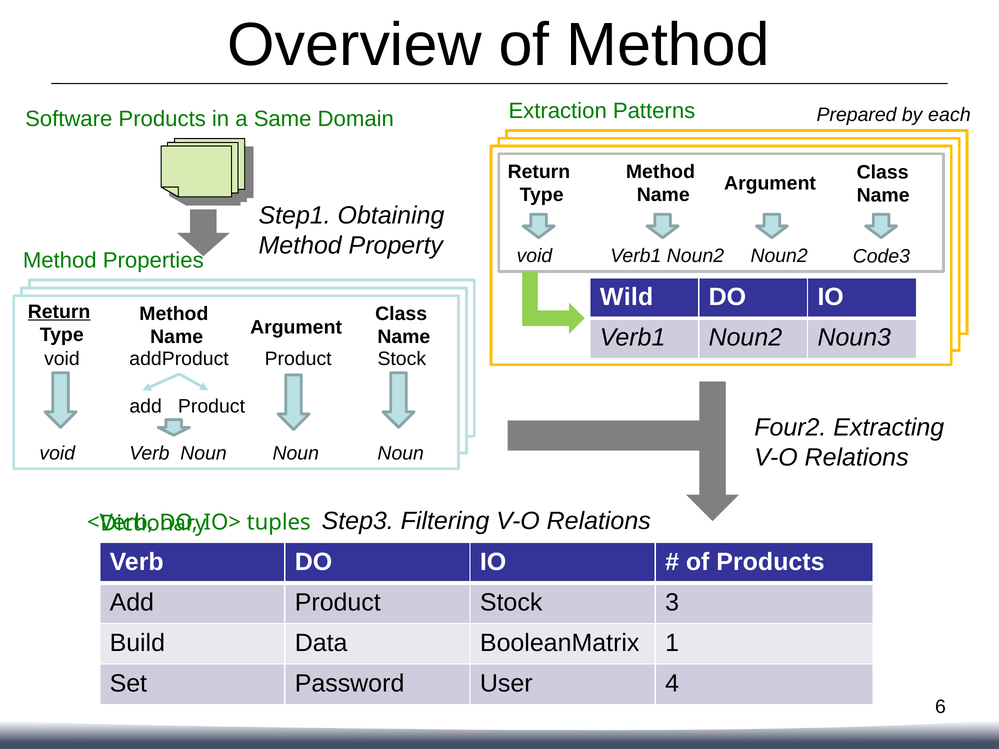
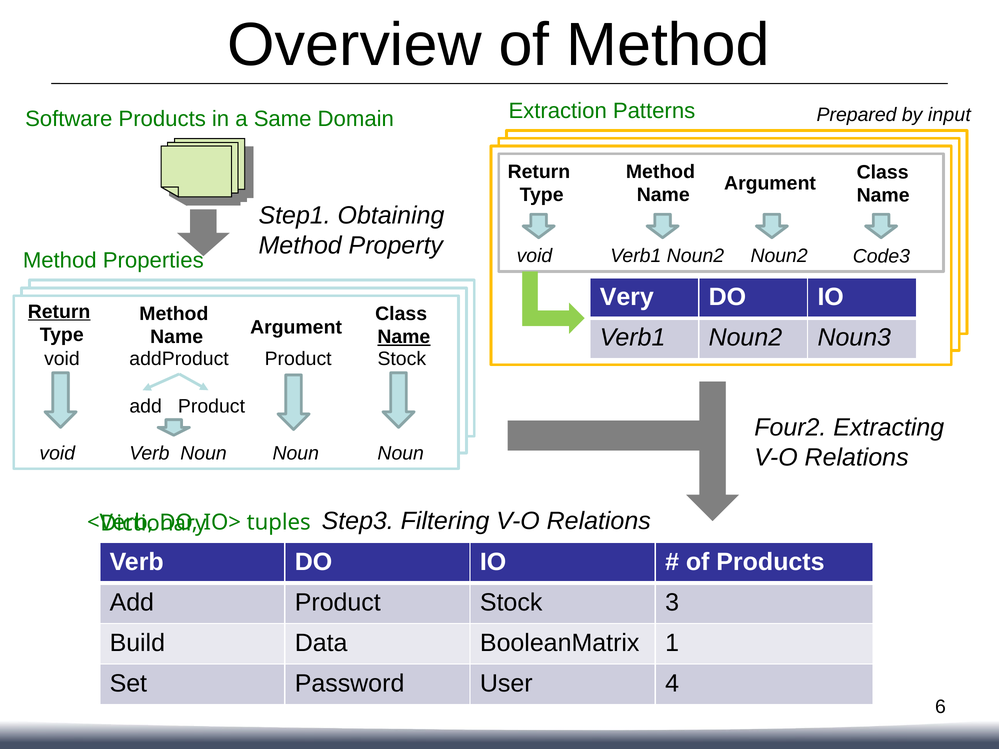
each: each -> input (949, 115)
Wild: Wild -> Very (627, 297)
Name underline: none -> present (404, 337)
